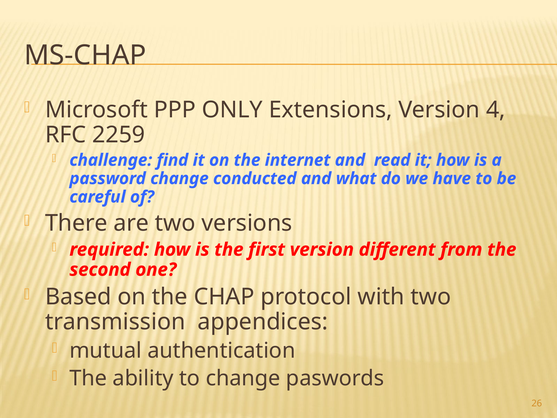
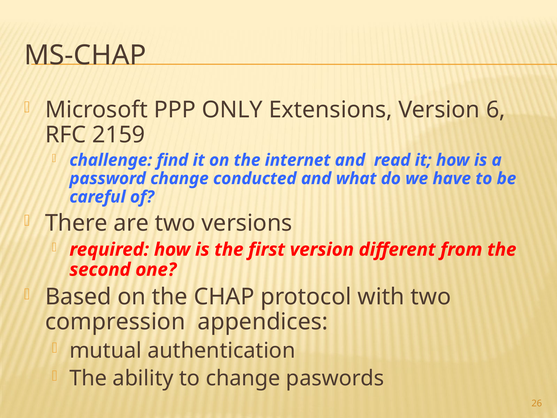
4: 4 -> 6 (496, 110)
2259: 2259 -> 2159 (119, 135)
transmission: transmission -> compression (115, 322)
